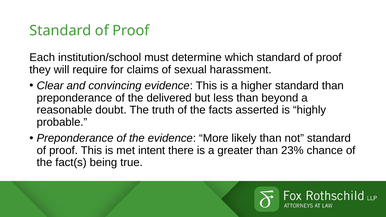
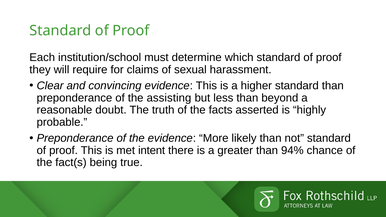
delivered: delivered -> assisting (169, 98)
23%: 23% -> 94% (292, 150)
